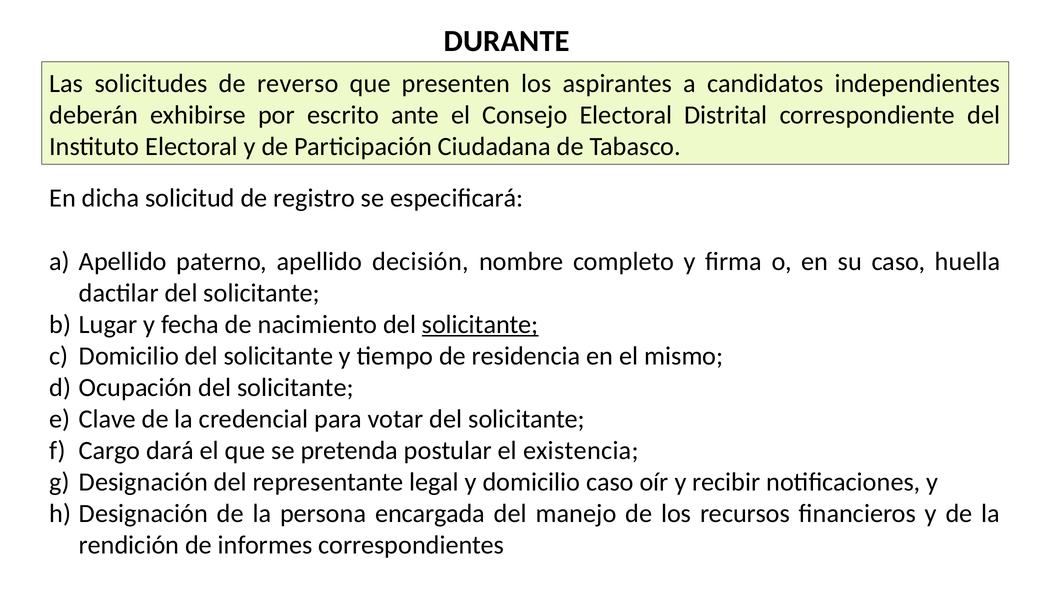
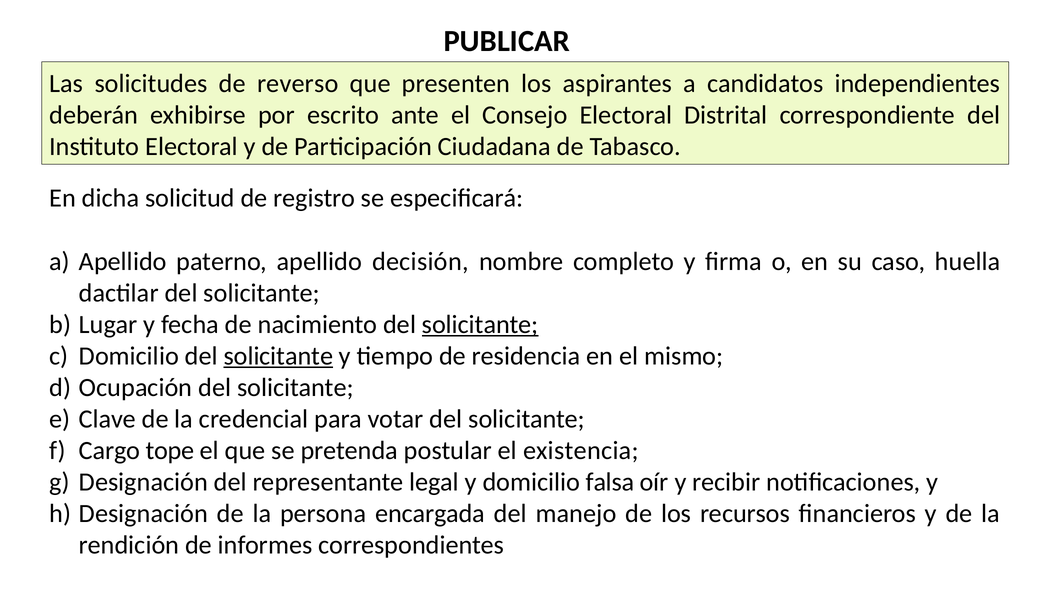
DURANTE: DURANTE -> PUBLICAR (507, 41)
solicitante underline: none -> present (278, 356)
dará: dará -> tope (170, 451)
domicilio caso: caso -> falsa (610, 482)
